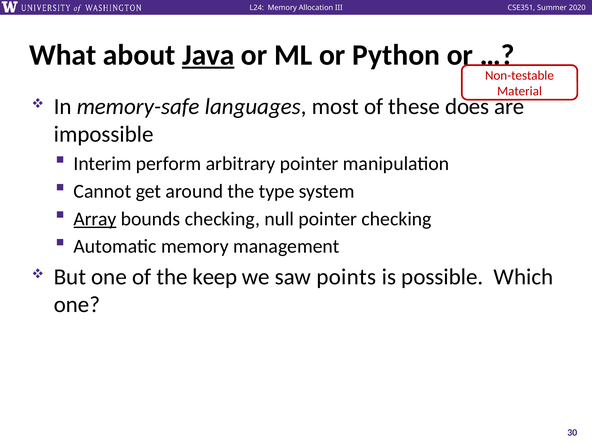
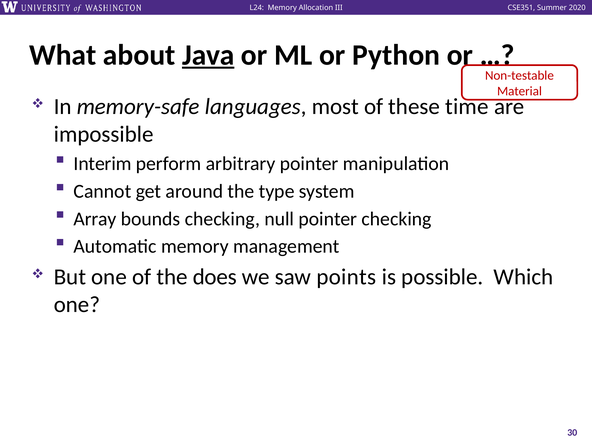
does: does -> time (467, 107)
Array underline: present -> none (95, 219)
keep: keep -> does (215, 277)
